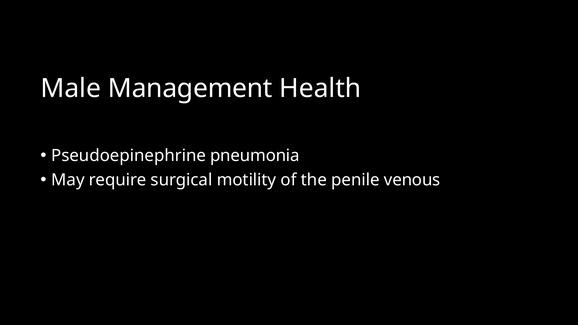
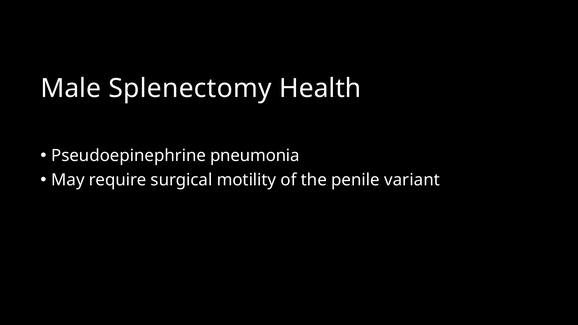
Management: Management -> Splenectomy (190, 89)
venous: venous -> variant (412, 180)
